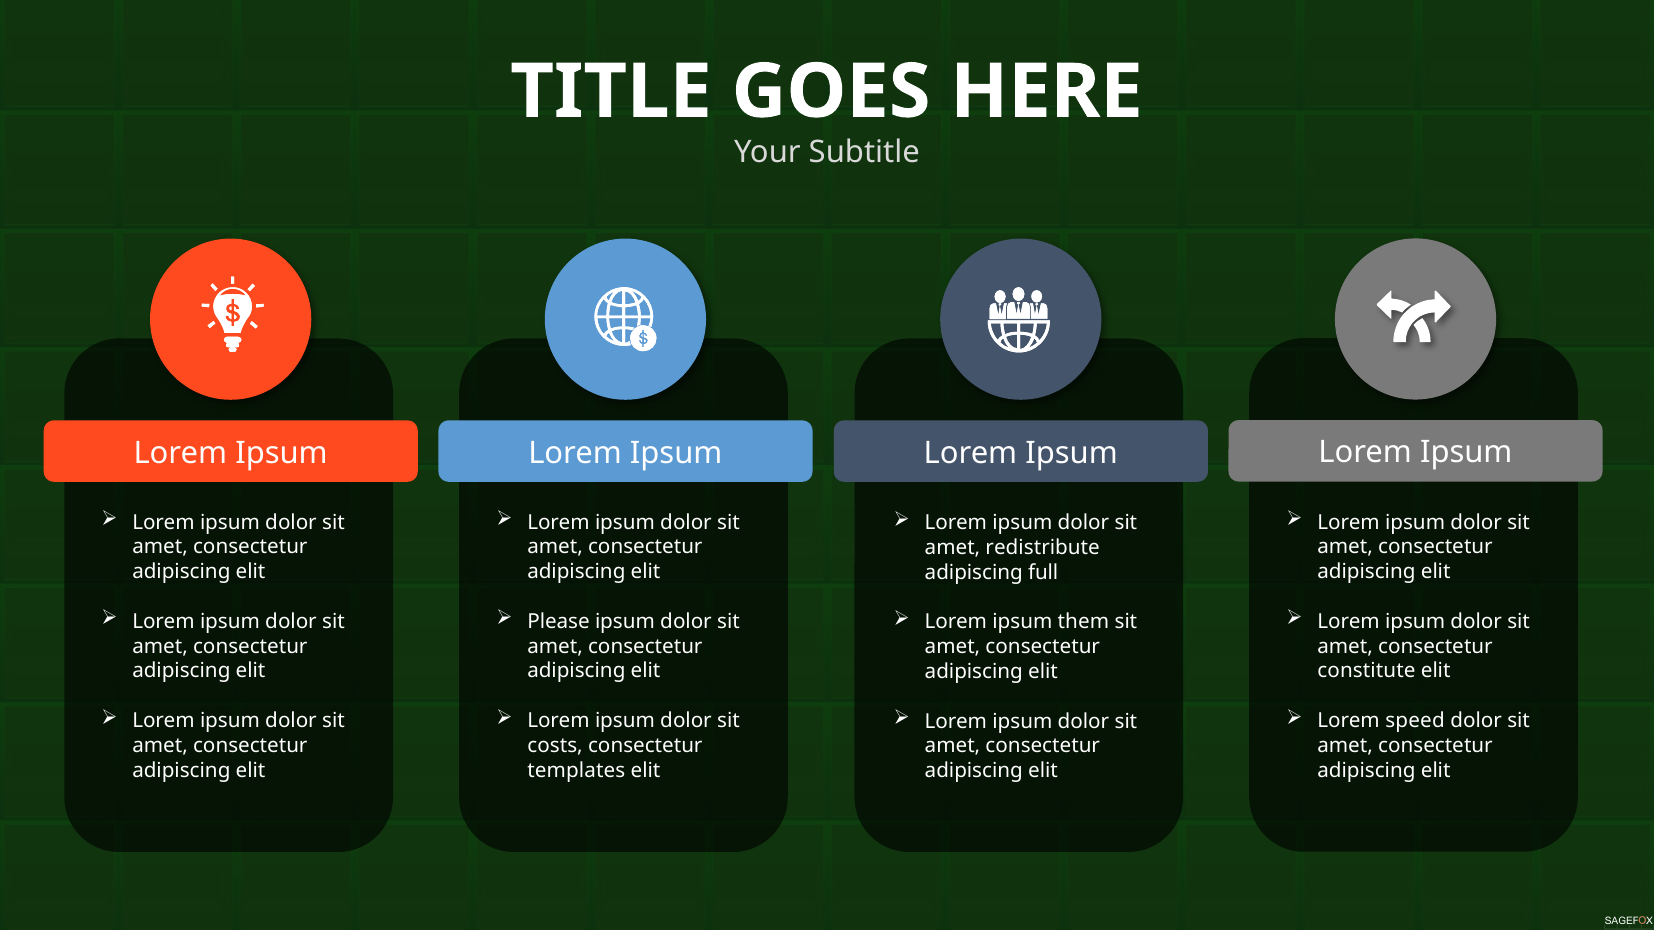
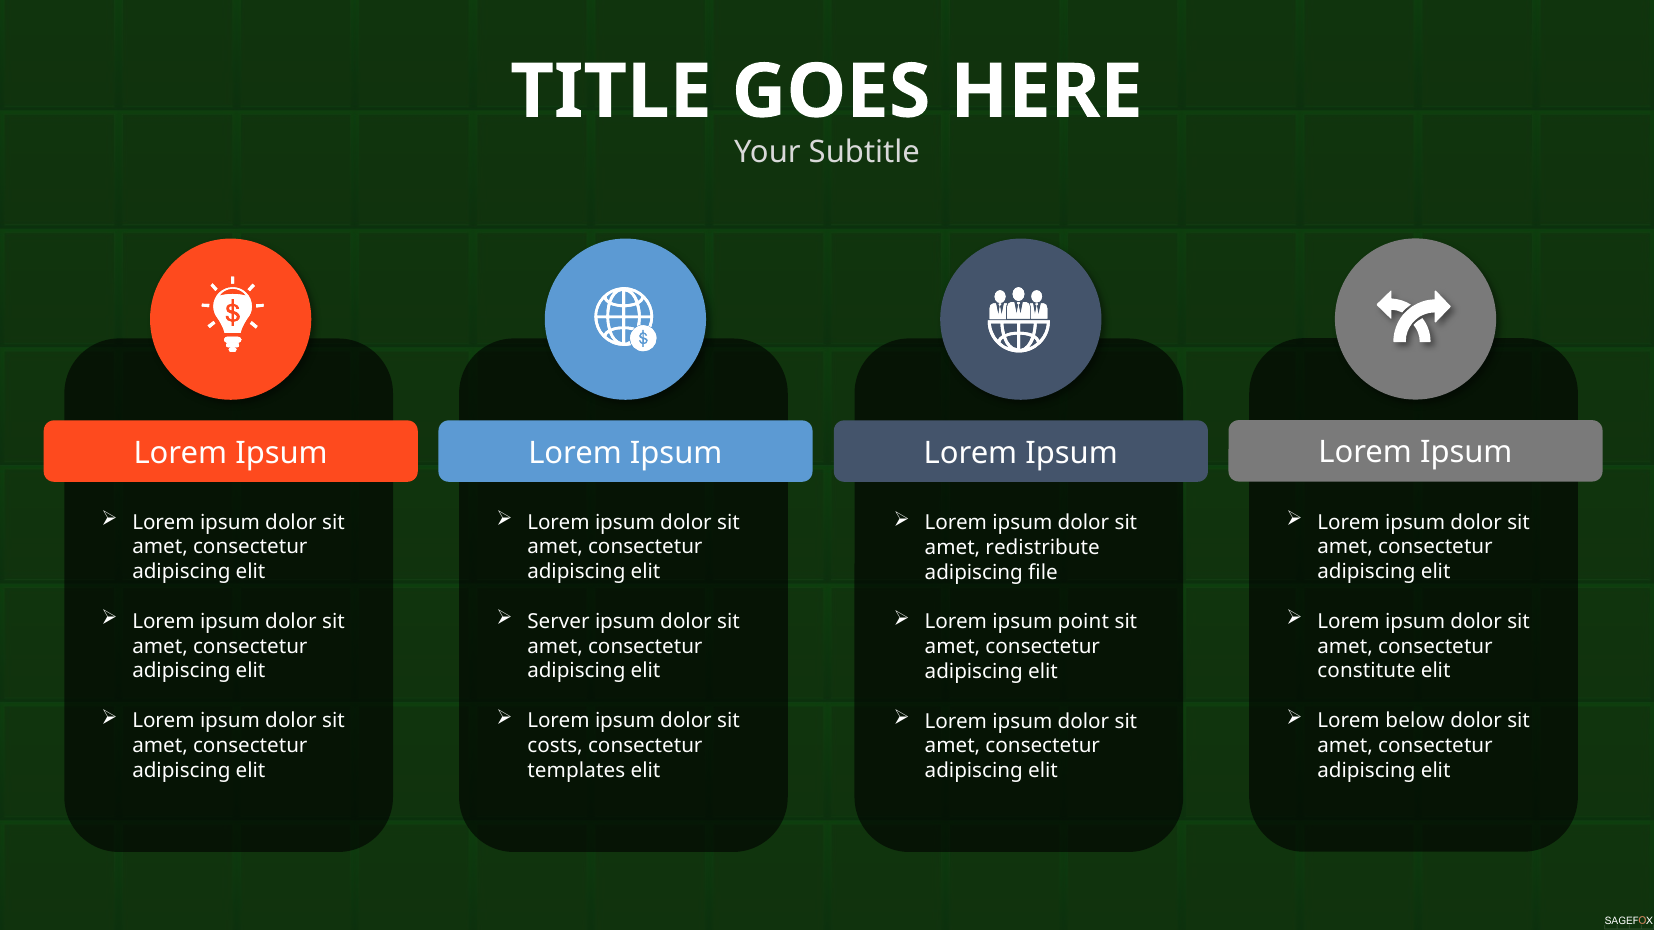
full: full -> file (1043, 573)
Please: Please -> Server (558, 622)
them: them -> point (1083, 622)
speed: speed -> below (1415, 721)
